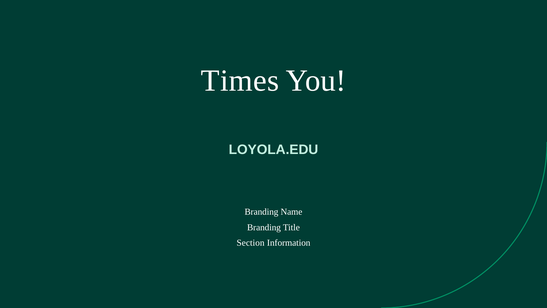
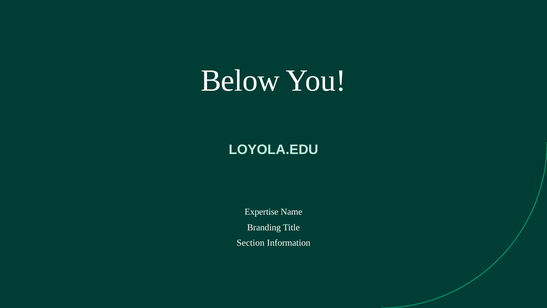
Times: Times -> Below (240, 81)
Branding: Branding -> Expertise (262, 212)
